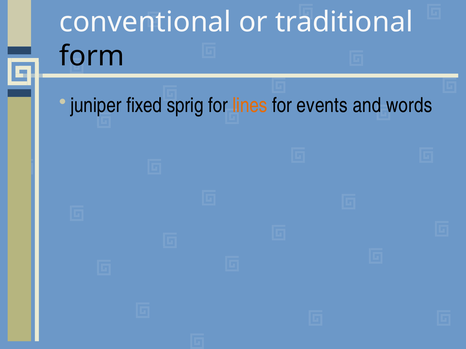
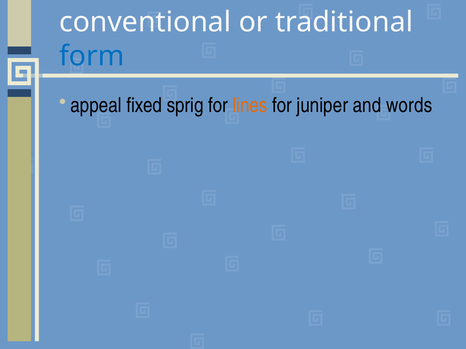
form colour: black -> blue (92, 56)
juniper: juniper -> appeal (96, 106)
events: events -> juniper (322, 106)
